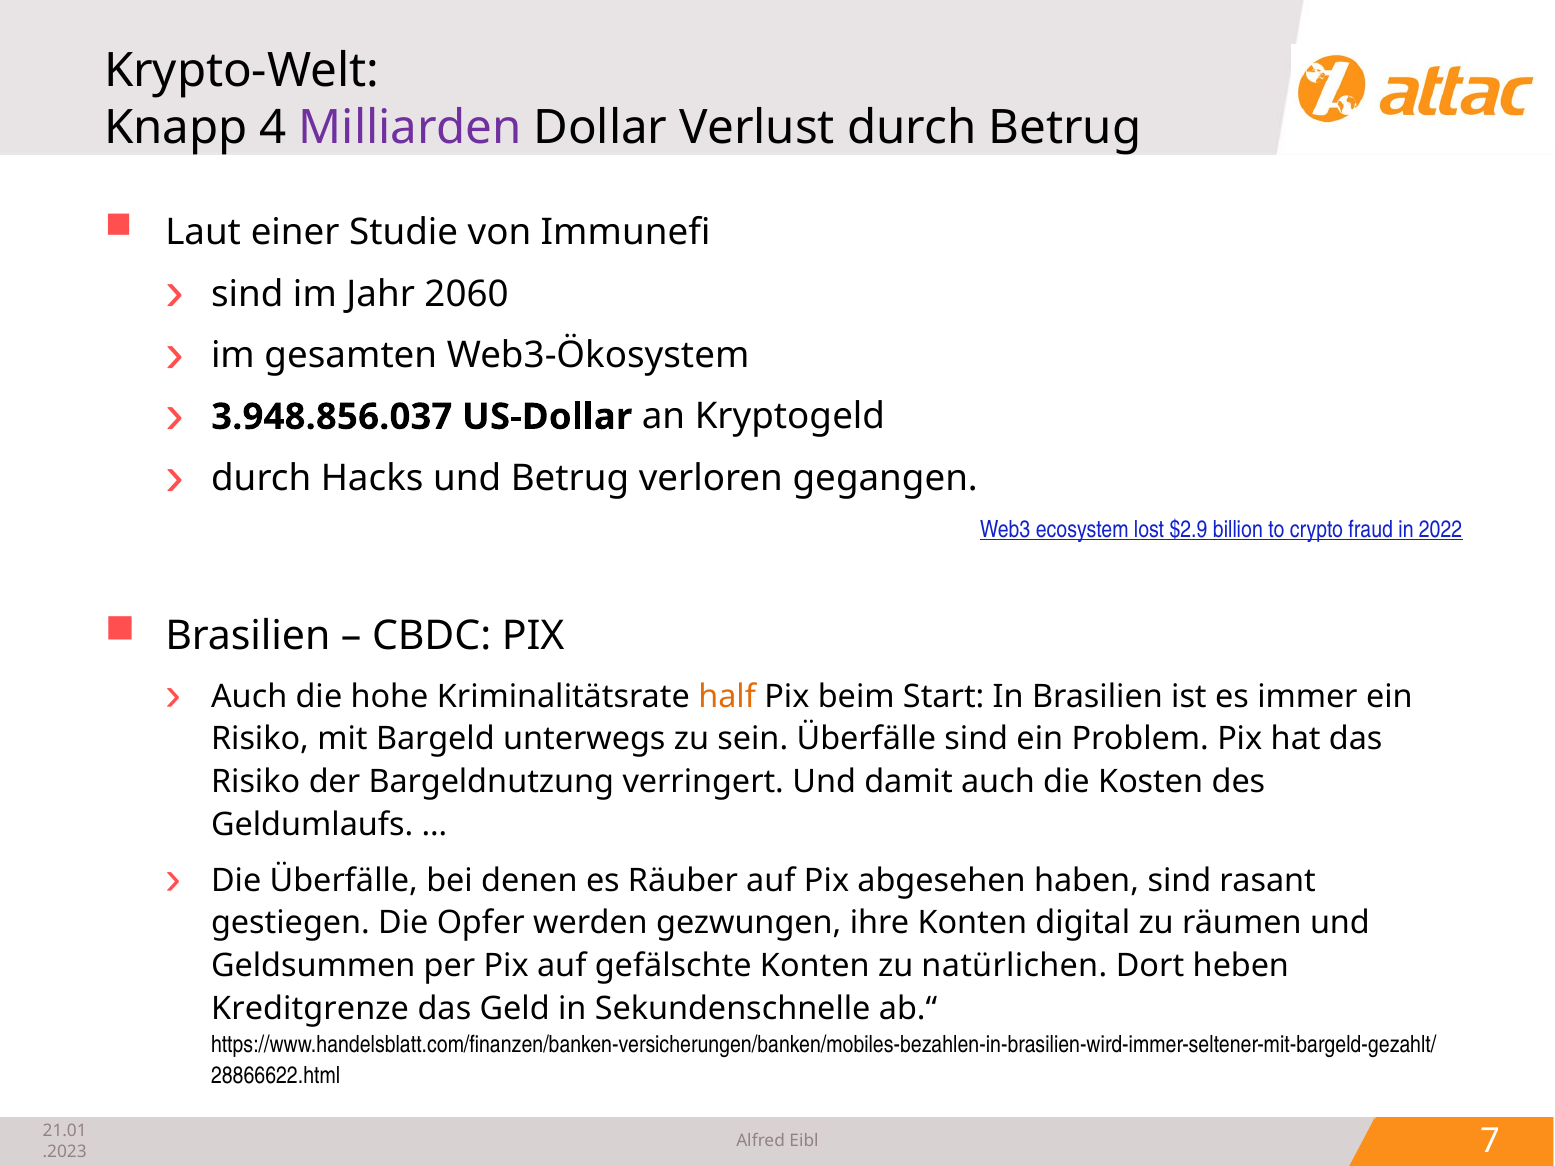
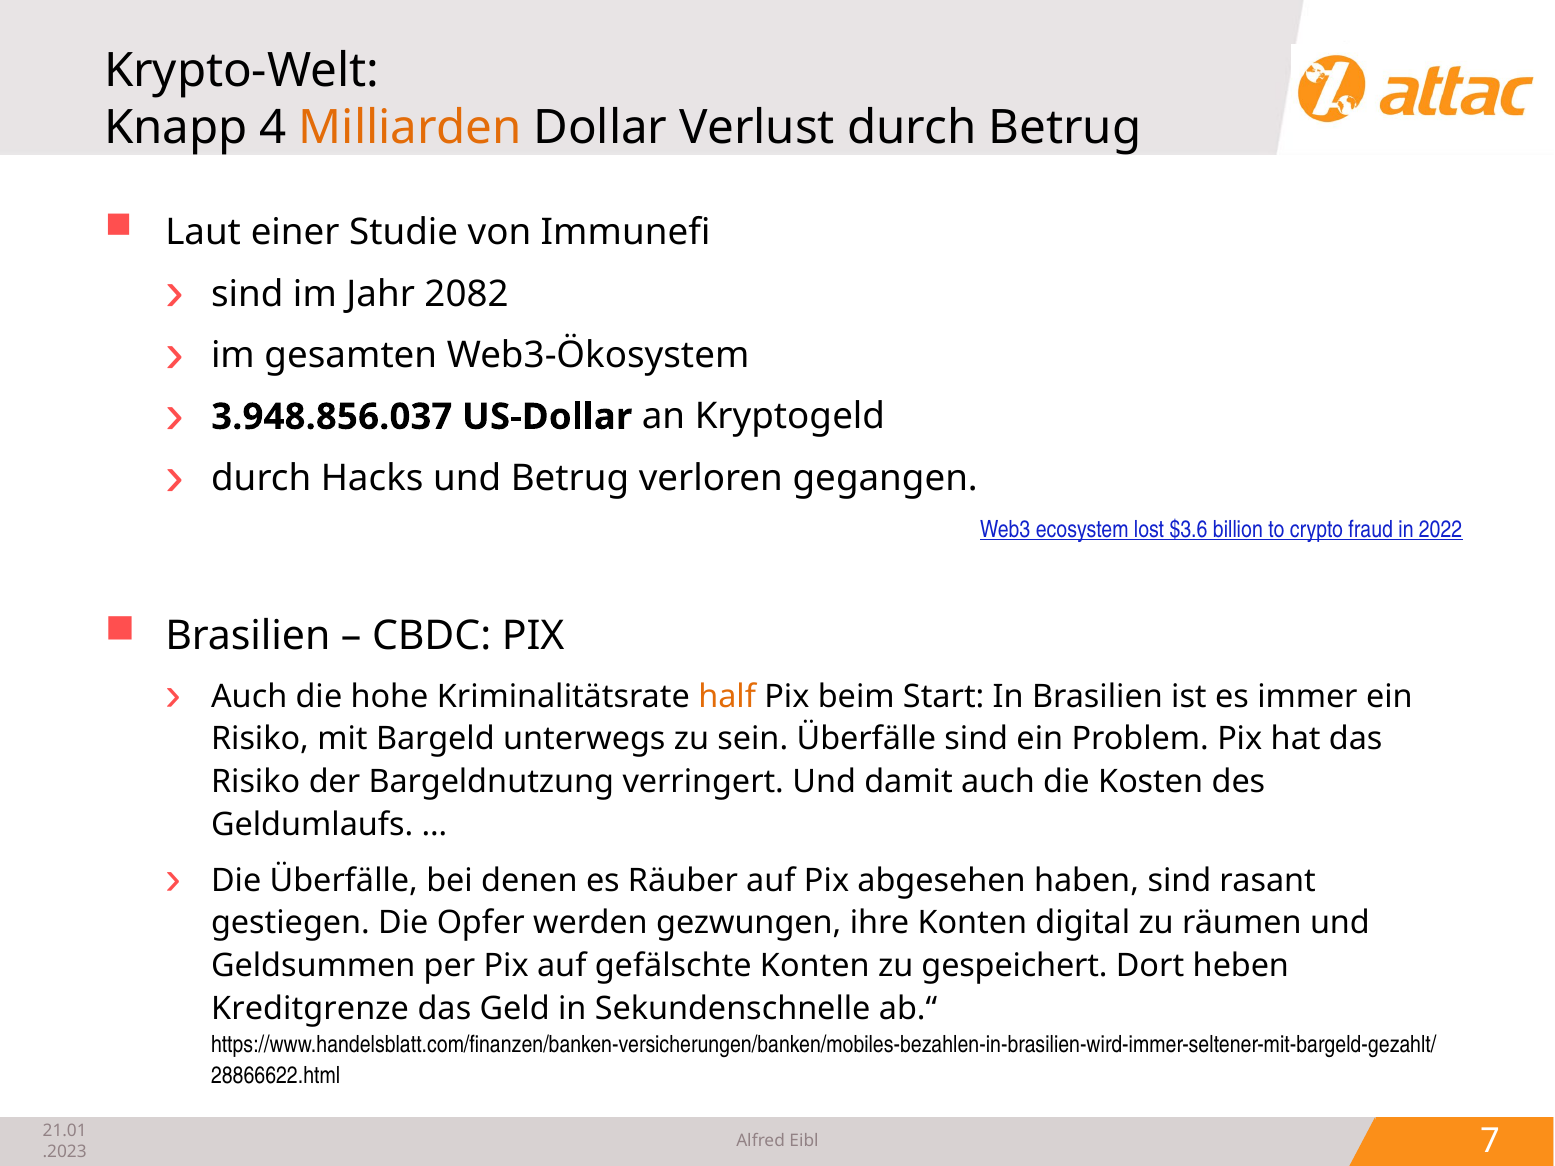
Milliarden colour: purple -> orange (410, 127)
2060: 2060 -> 2082 (467, 294)
$2.9: $2.9 -> $3.6 (1189, 530)
natürlichen: natürlichen -> gespeichert (1015, 966)
